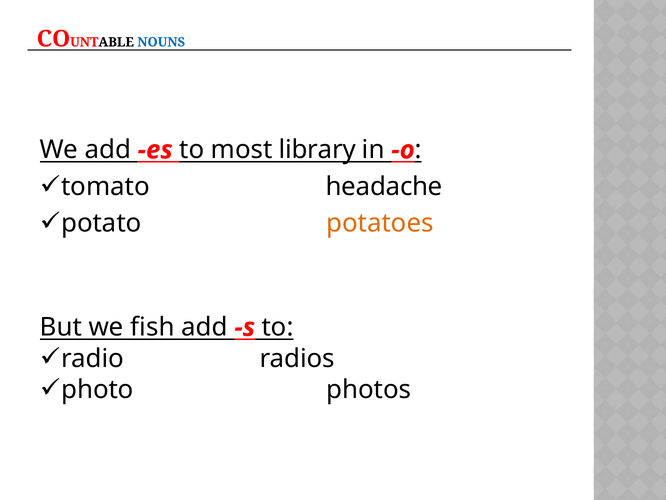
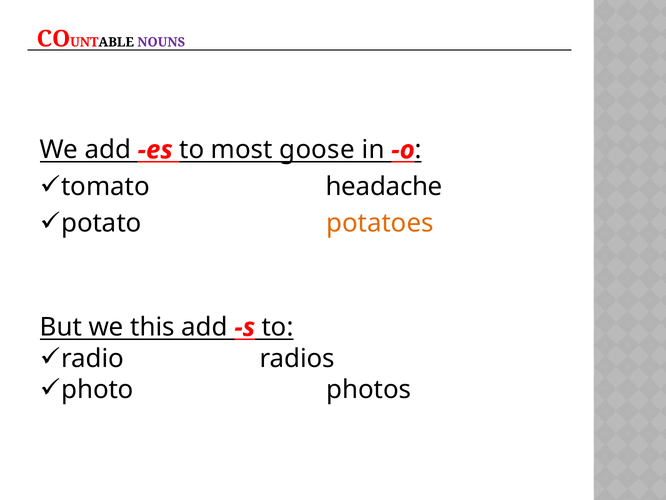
NOUNS colour: blue -> purple (161, 42)
library: library -> goose (317, 150)
fish: fish -> this (152, 327)
